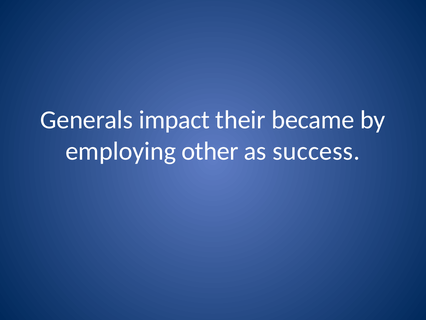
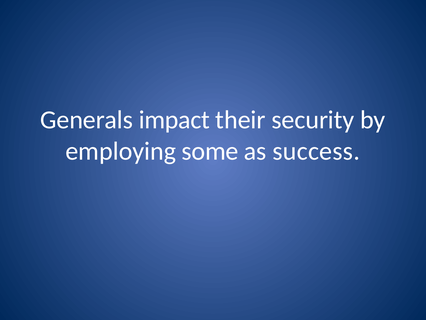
became: became -> security (313, 120)
other: other -> some (210, 151)
